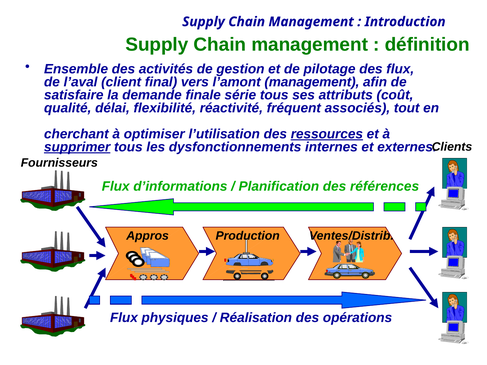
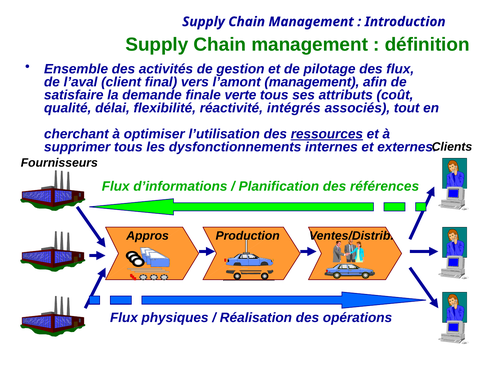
série: série -> verte (240, 95)
fréquent: fréquent -> intégrés (294, 108)
supprimer underline: present -> none (77, 147)
